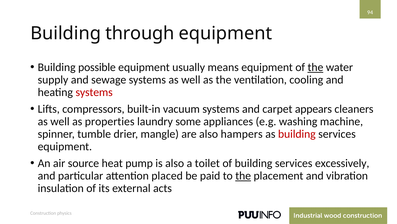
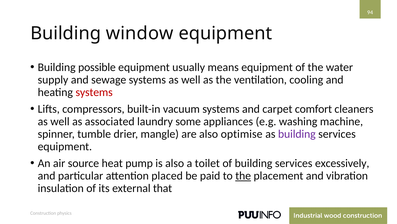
through: through -> window (140, 33)
the underline: present -> none (315, 67)
appears: appears -> comfort (313, 109)
properties: properties -> associated (110, 121)
hampers: hampers -> optimise (242, 134)
building colour: red -> purple (297, 134)
acts: acts -> that (163, 188)
